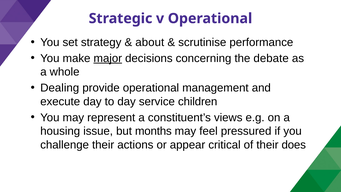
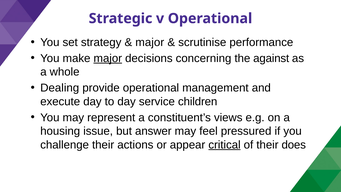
about: about -> major (150, 42)
debate: debate -> against (271, 58)
months: months -> answer (153, 131)
critical underline: none -> present (225, 145)
